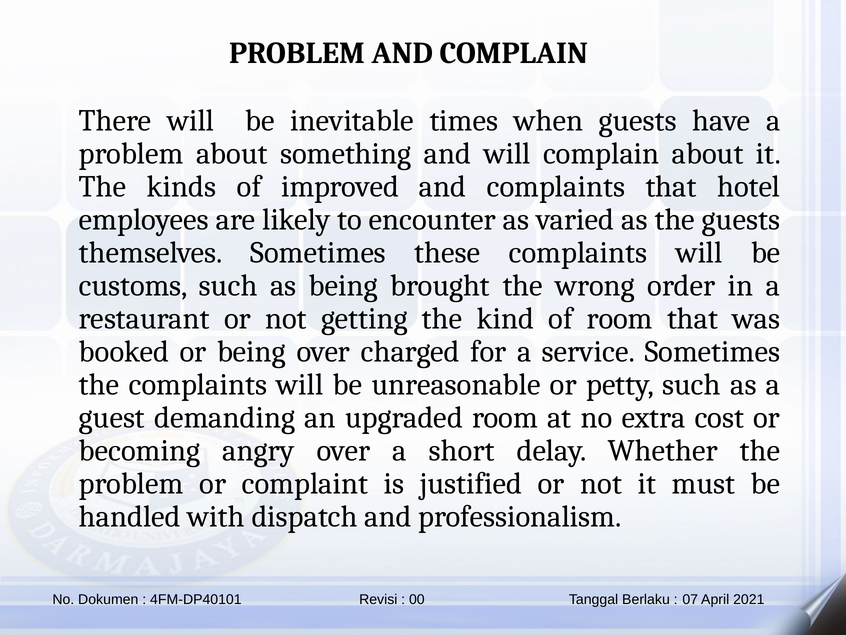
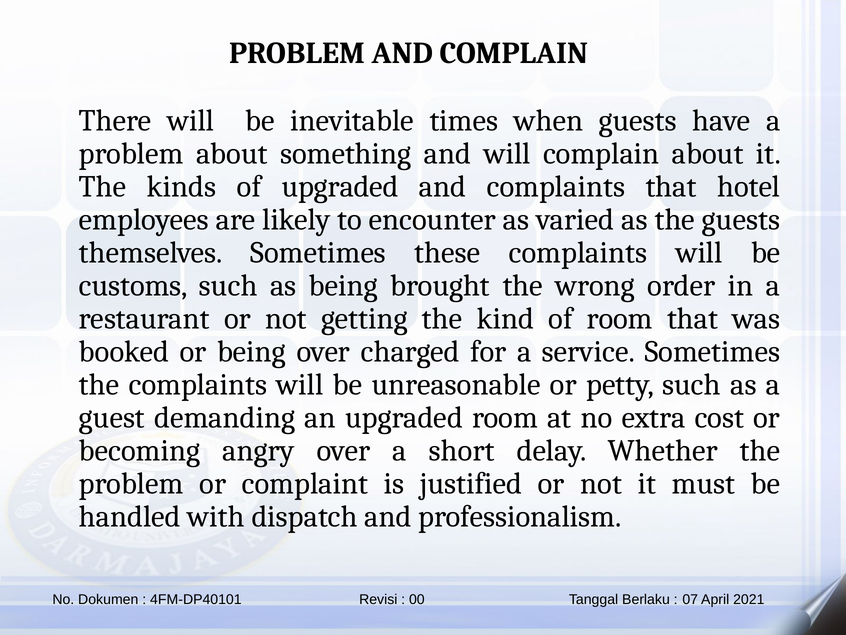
of improved: improved -> upgraded (340, 187)
